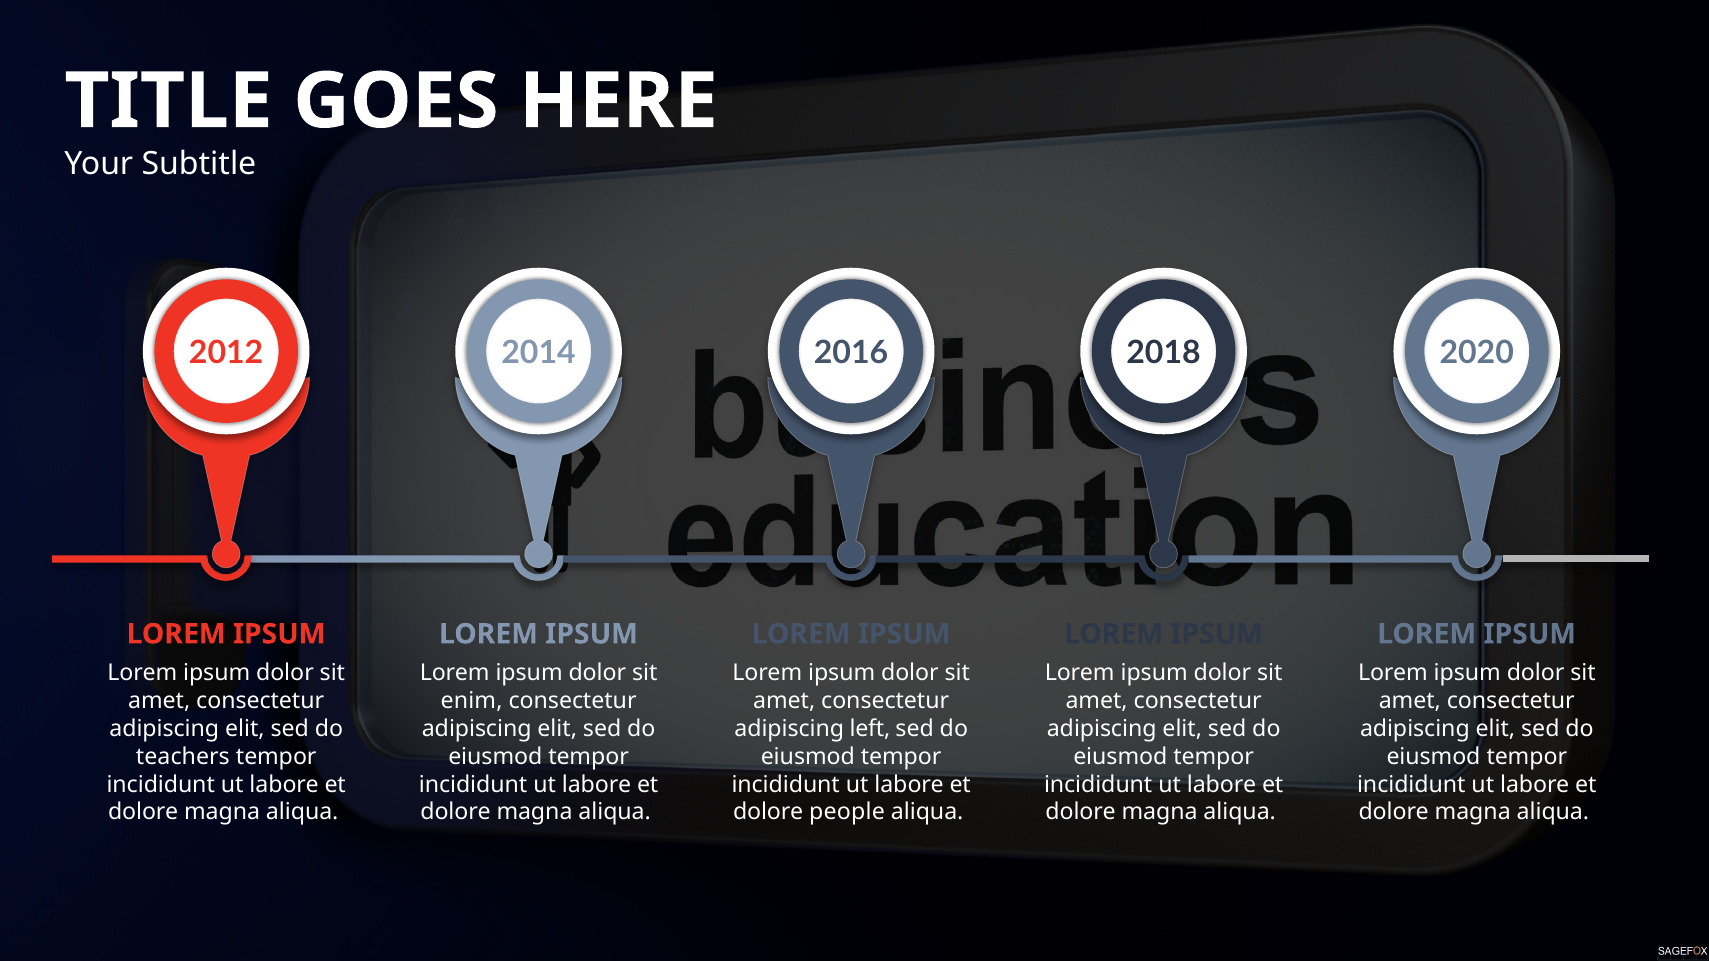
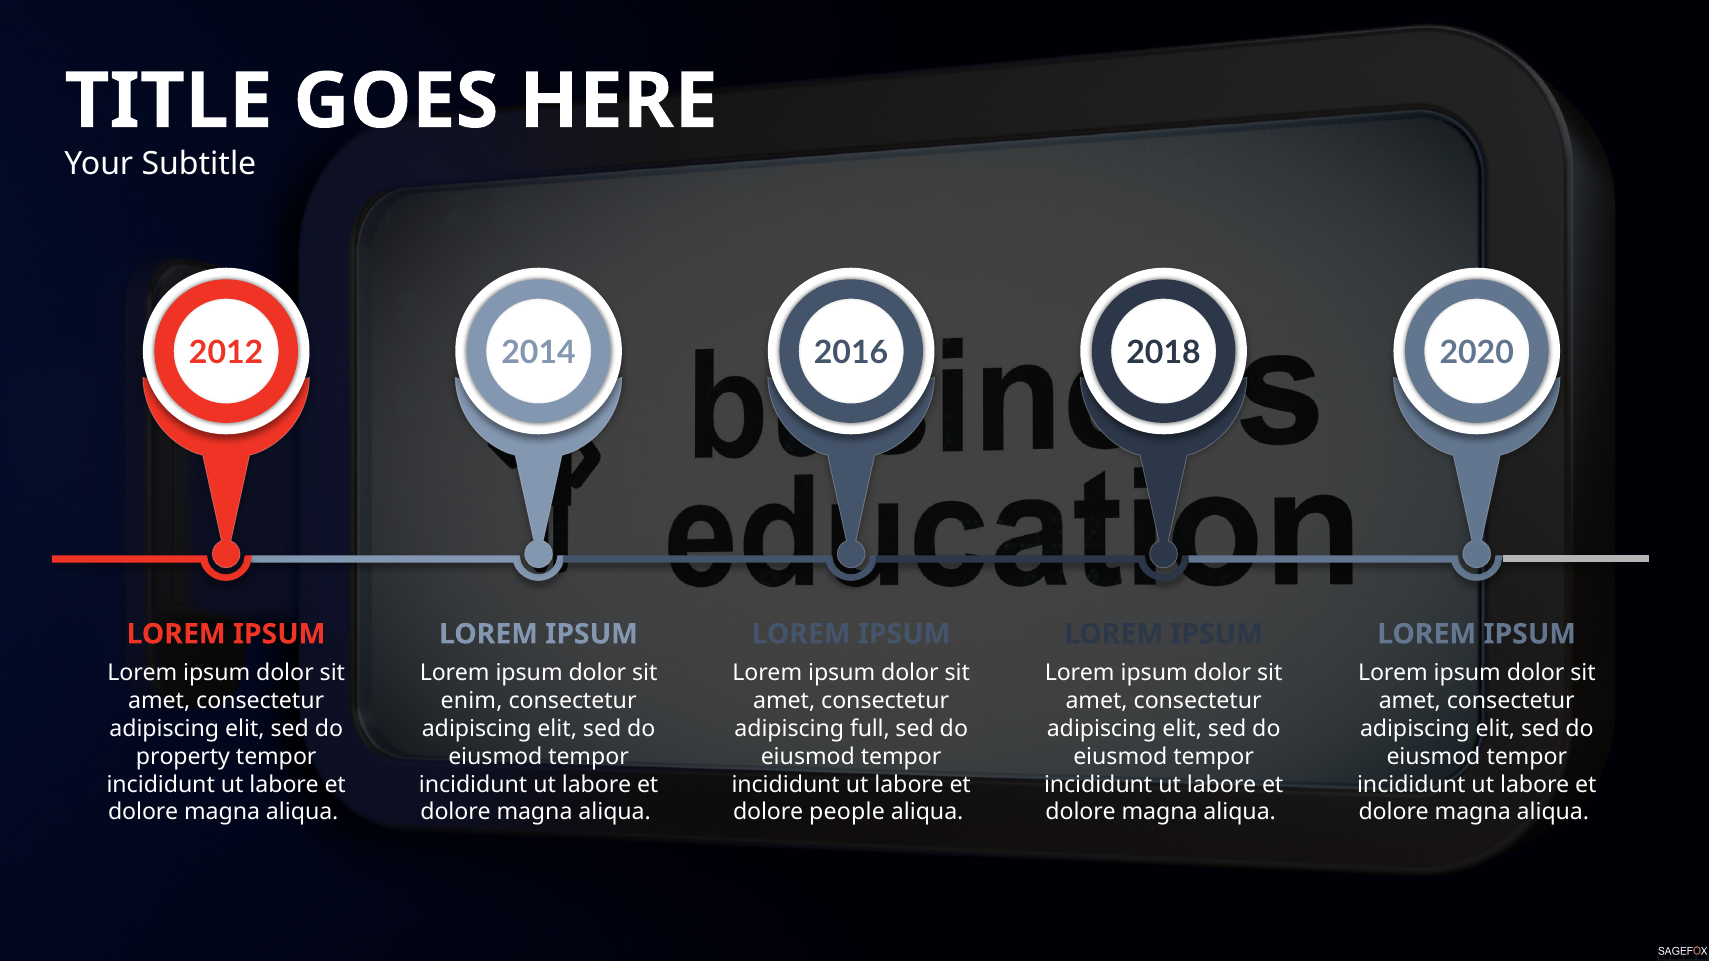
left: left -> full (870, 729)
teachers: teachers -> property (183, 757)
